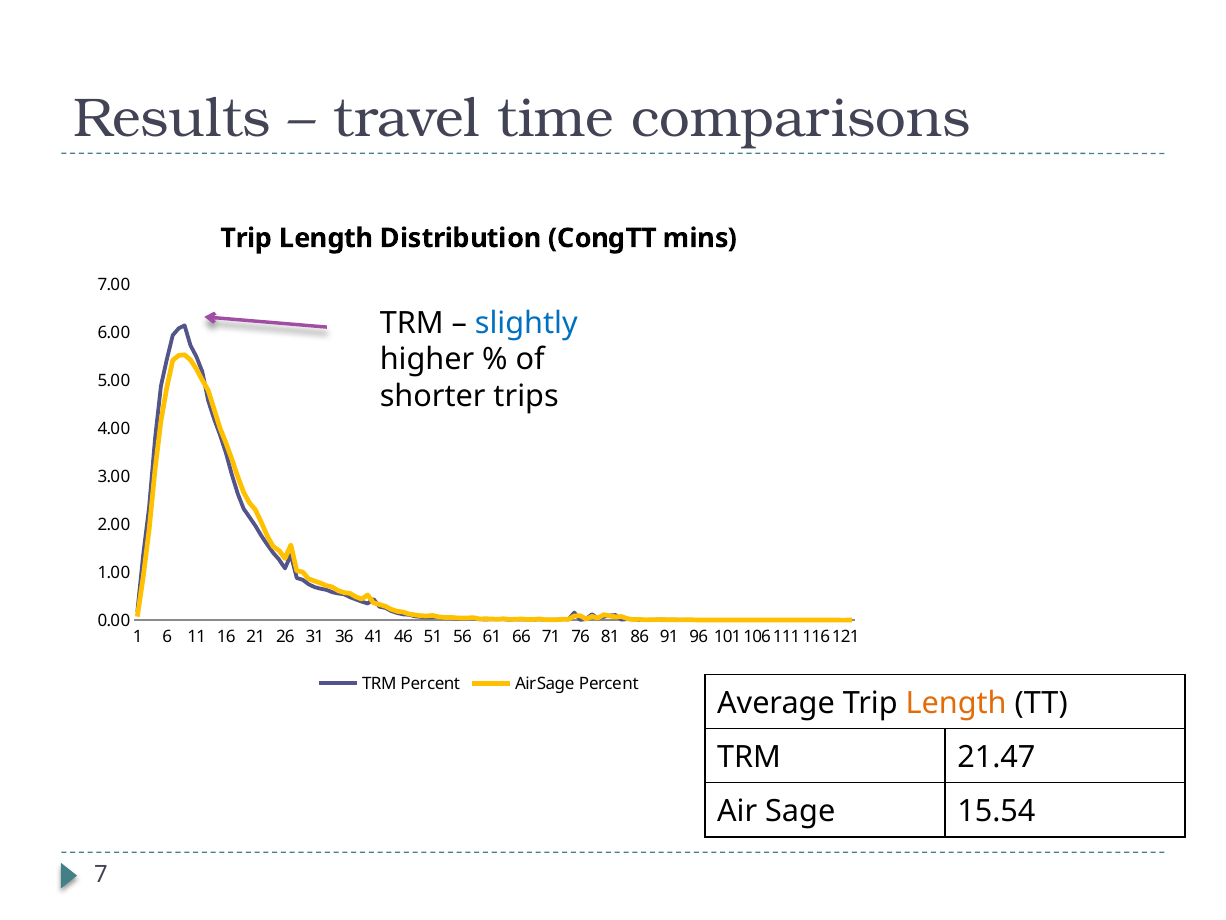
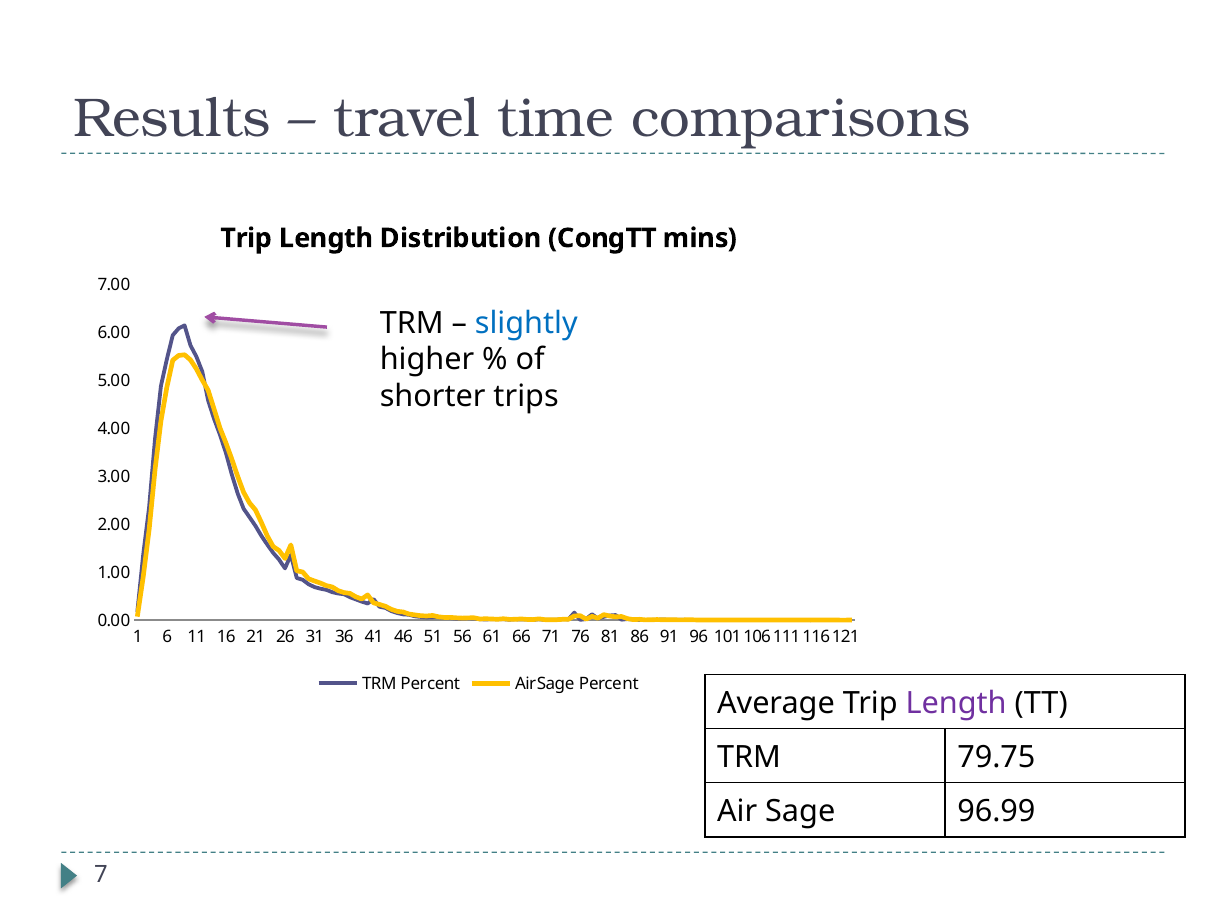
Length colour: orange -> purple (956, 703)
21.47: 21.47 -> 79.75 (996, 757)
15.54: 15.54 -> 96.99 (996, 811)
